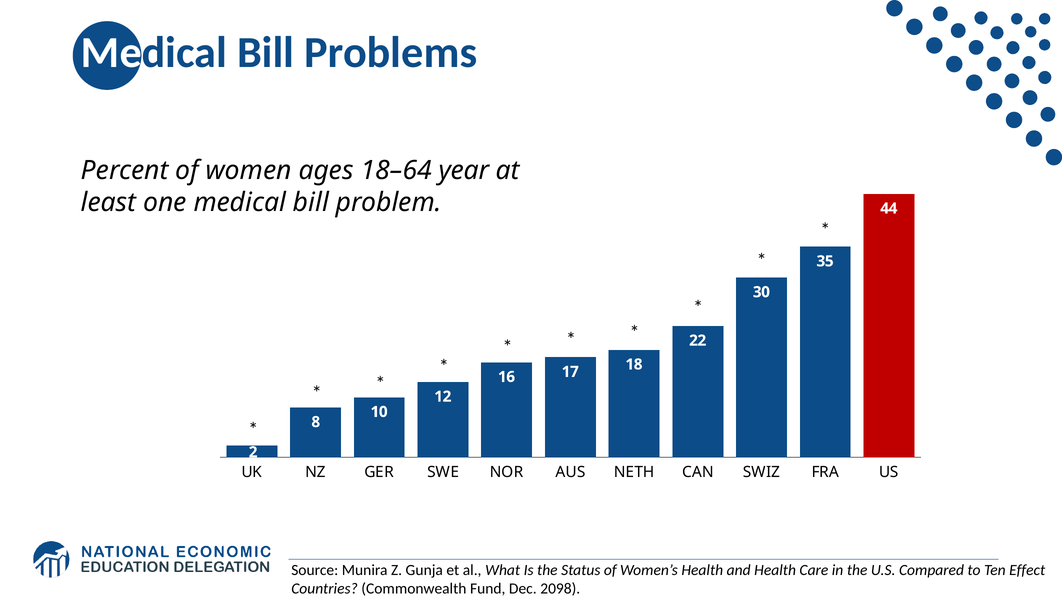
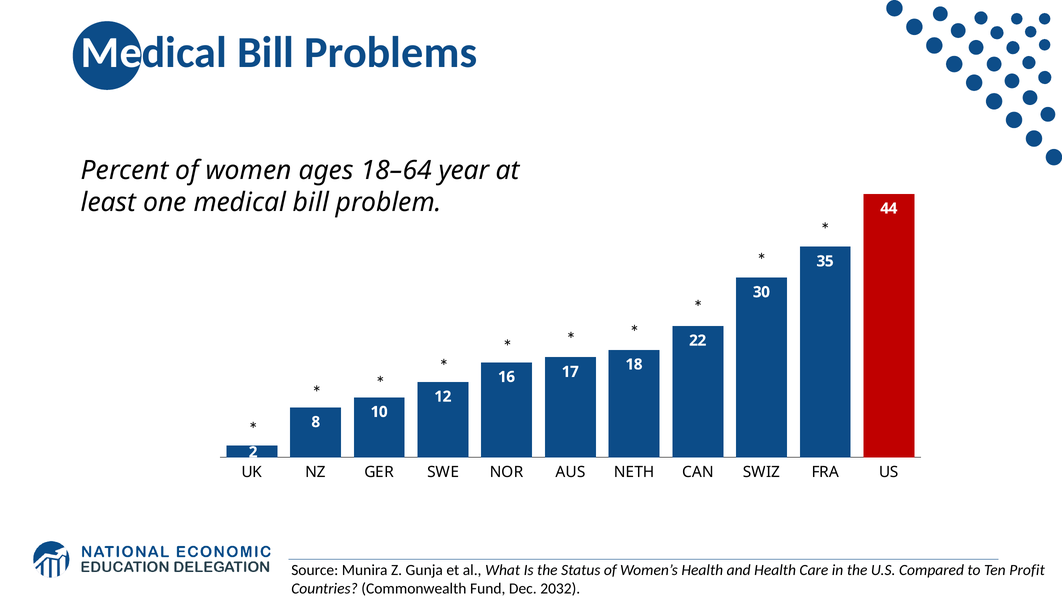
Effect: Effect -> Profit (1027, 569)
2098: 2098 -> 2032 (560, 588)
